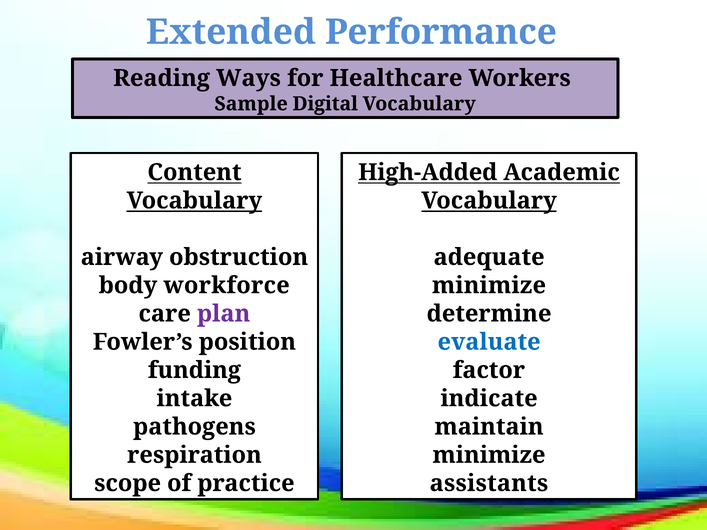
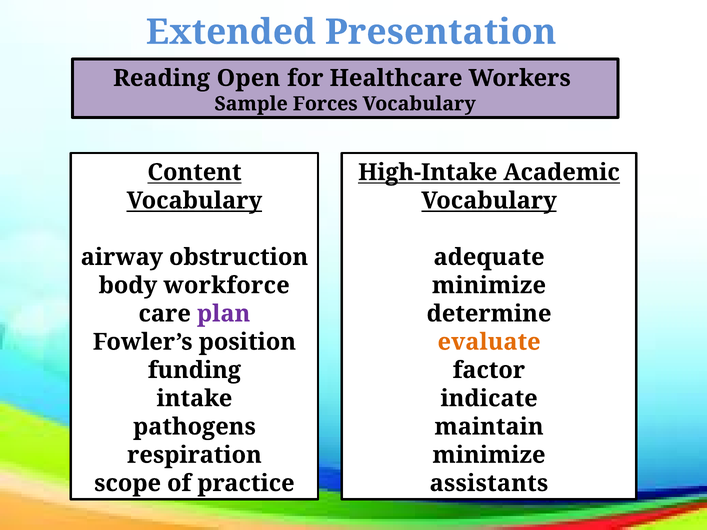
Performance: Performance -> Presentation (441, 32)
Ways: Ways -> Open (248, 78)
Digital: Digital -> Forces (325, 104)
High-Added: High-Added -> High-Intake (428, 172)
evaluate colour: blue -> orange (489, 342)
